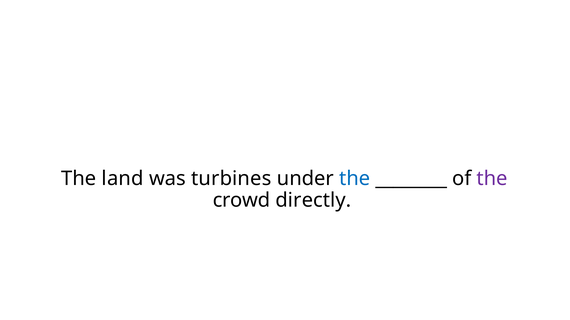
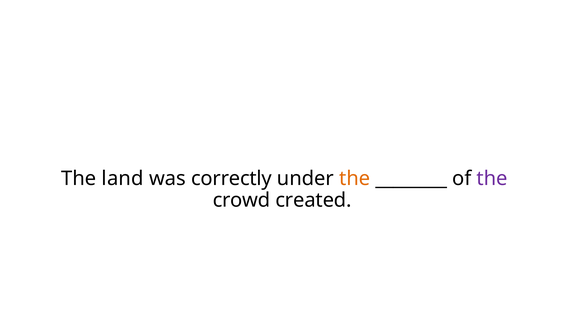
turbines: turbines -> correctly (231, 179)
the colour: blue -> orange (355, 179)
directly: directly -> created (314, 201)
